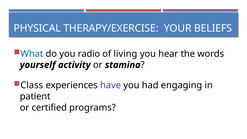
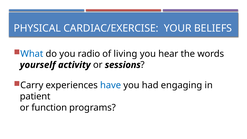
THERAPY/EXERCISE: THERAPY/EXERCISE -> CARDIAC/EXERCISE (111, 28)
stamina: stamina -> sessions (123, 65)
Class: Class -> Carry (32, 85)
have colour: purple -> blue (111, 85)
certified: certified -> function (49, 108)
